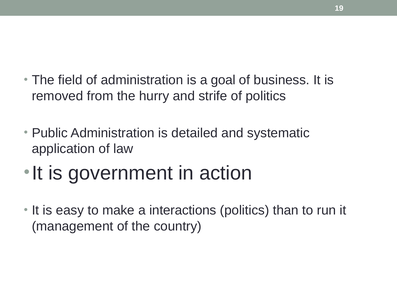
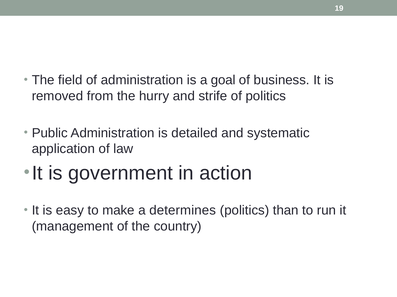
interactions: interactions -> determines (183, 211)
